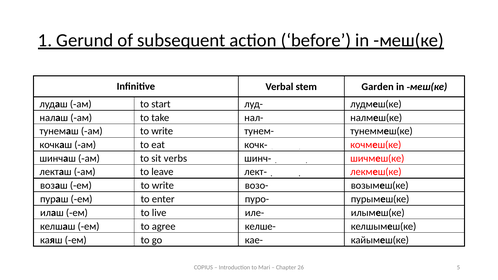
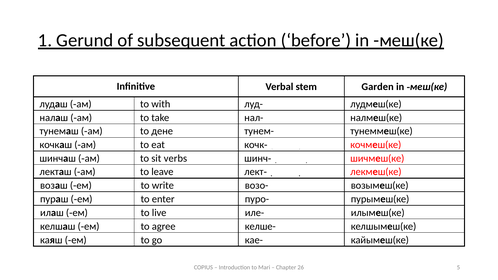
start: start -> with (161, 104)
write: write -> дене (162, 131)
